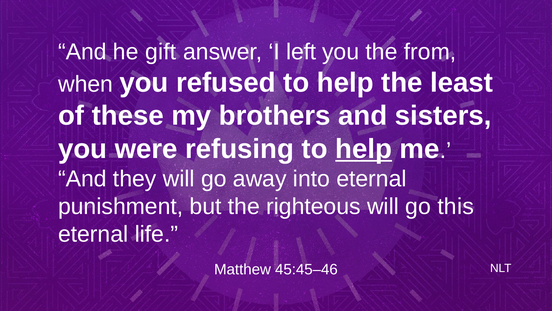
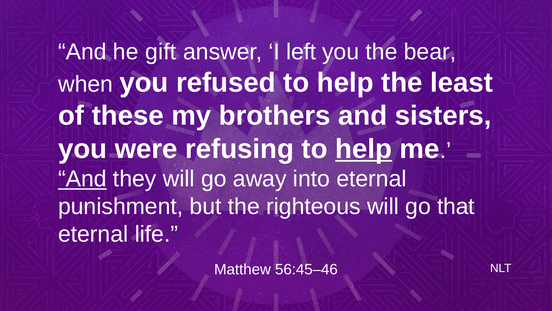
from: from -> bear (430, 52)
And underline: none -> present (82, 179)
this: this -> that (456, 206)
45:45–46: 45:45–46 -> 56:45–46 (306, 269)
